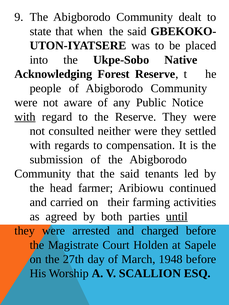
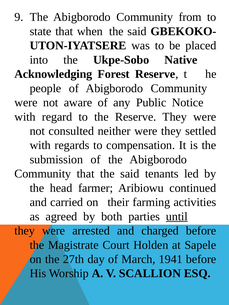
dealt: dealt -> from (190, 17)
with underline: present -> none (25, 117)
1948: 1948 -> 1941 (171, 259)
